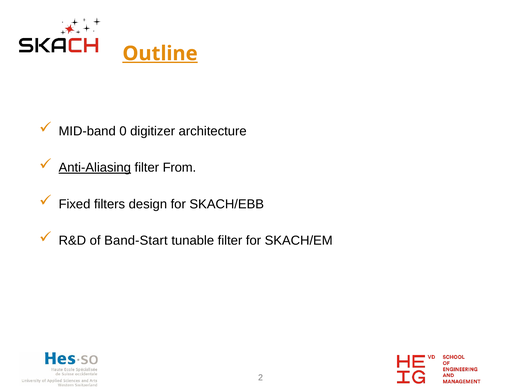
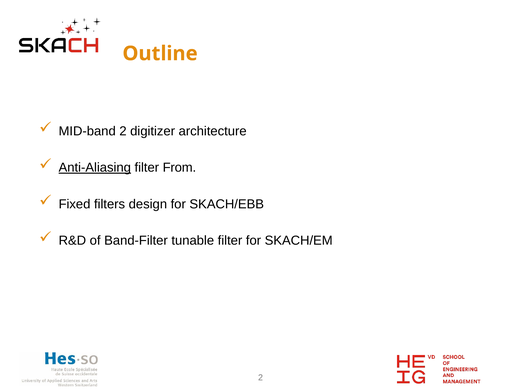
Outline underline: present -> none (160, 53)
MID-band 0: 0 -> 2 (123, 131)
Band-Start: Band-Start -> Band-Filter (136, 240)
